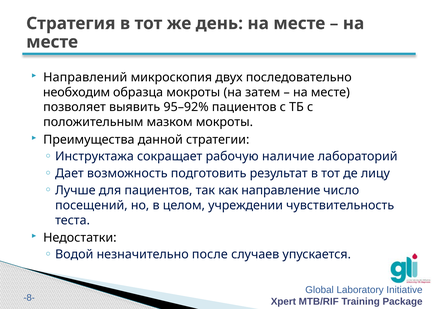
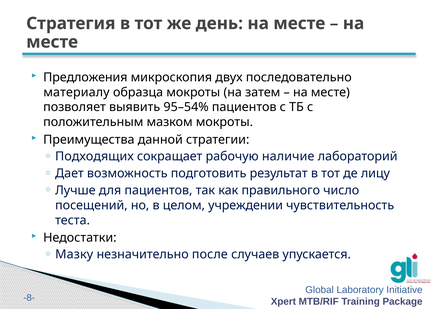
Направлений: Направлений -> Предложения (85, 77)
необходим: необходим -> материалу (76, 92)
95–92%: 95–92% -> 95–54% (186, 107)
Инструктажа: Инструктажа -> Подходящих (94, 157)
направление: направление -> правильного (281, 190)
Водой: Водой -> Мазку (74, 255)
